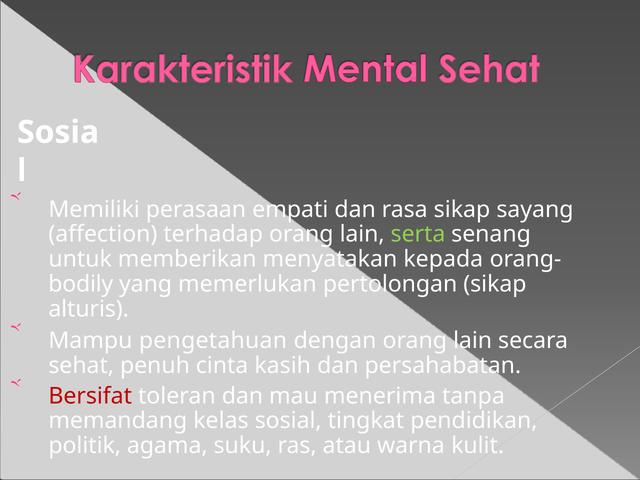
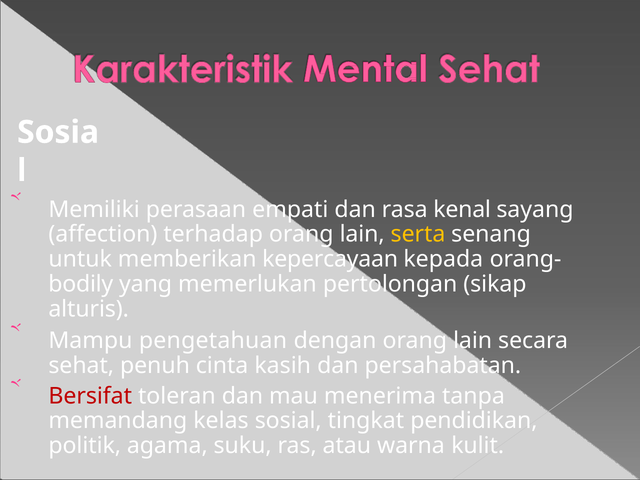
rasa sikap: sikap -> kenal (462, 209)
serta colour: light green -> yellow (418, 234)
menyatakan: menyatakan -> kepercayaan (330, 259)
